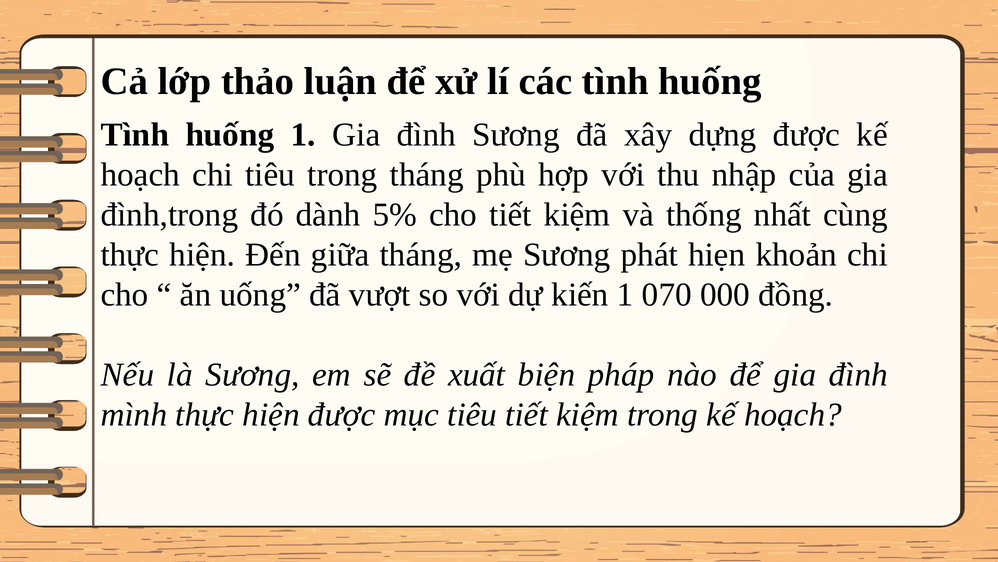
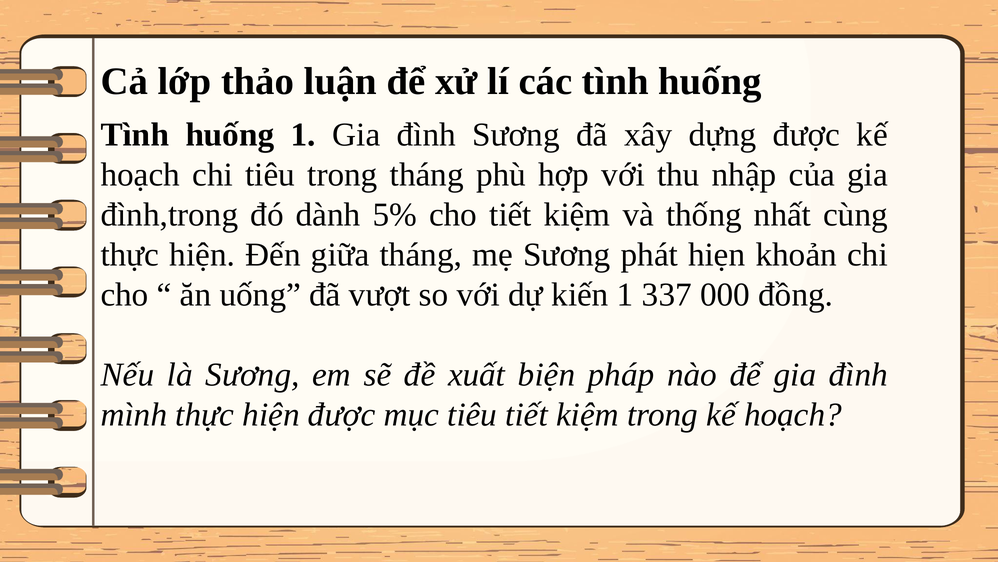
070: 070 -> 337 (667, 294)
